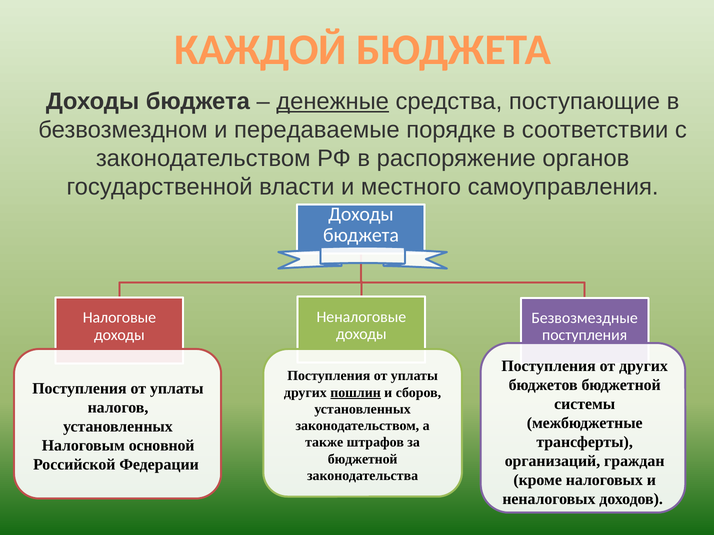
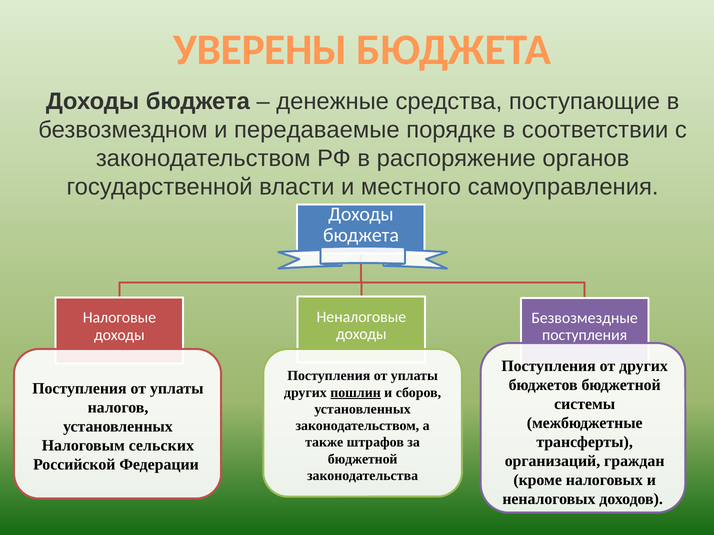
КАЖДОЙ: КАЖДОЙ -> УВЕРЕНЫ (260, 50)
денежные underline: present -> none (333, 102)
основной: основной -> сельских (161, 446)
